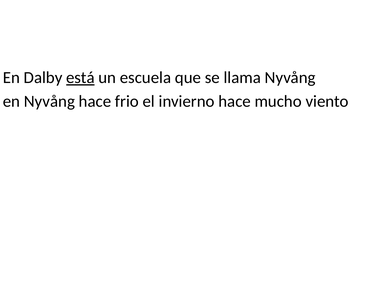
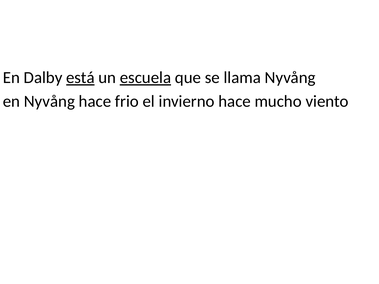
escuela underline: none -> present (145, 78)
